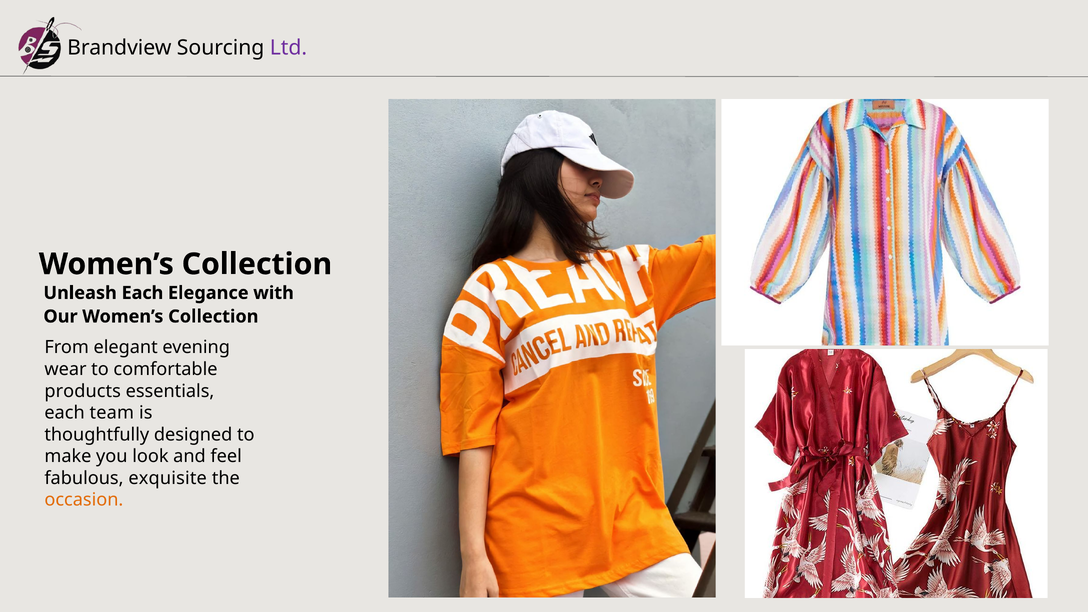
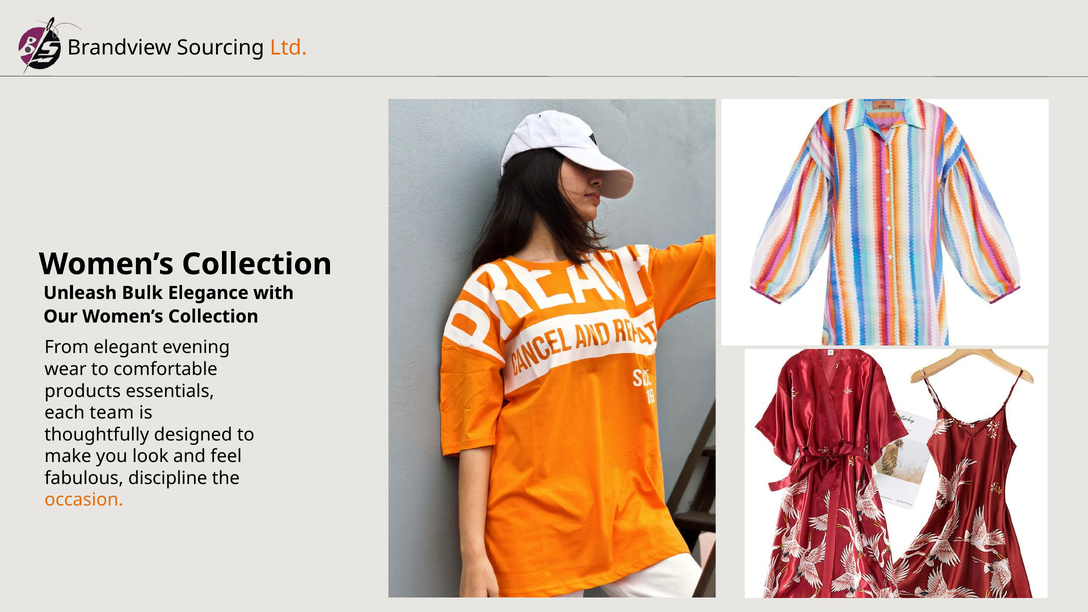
Ltd colour: purple -> orange (288, 48)
Unleash Each: Each -> Bulk (142, 293)
exquisite: exquisite -> discipline (168, 478)
